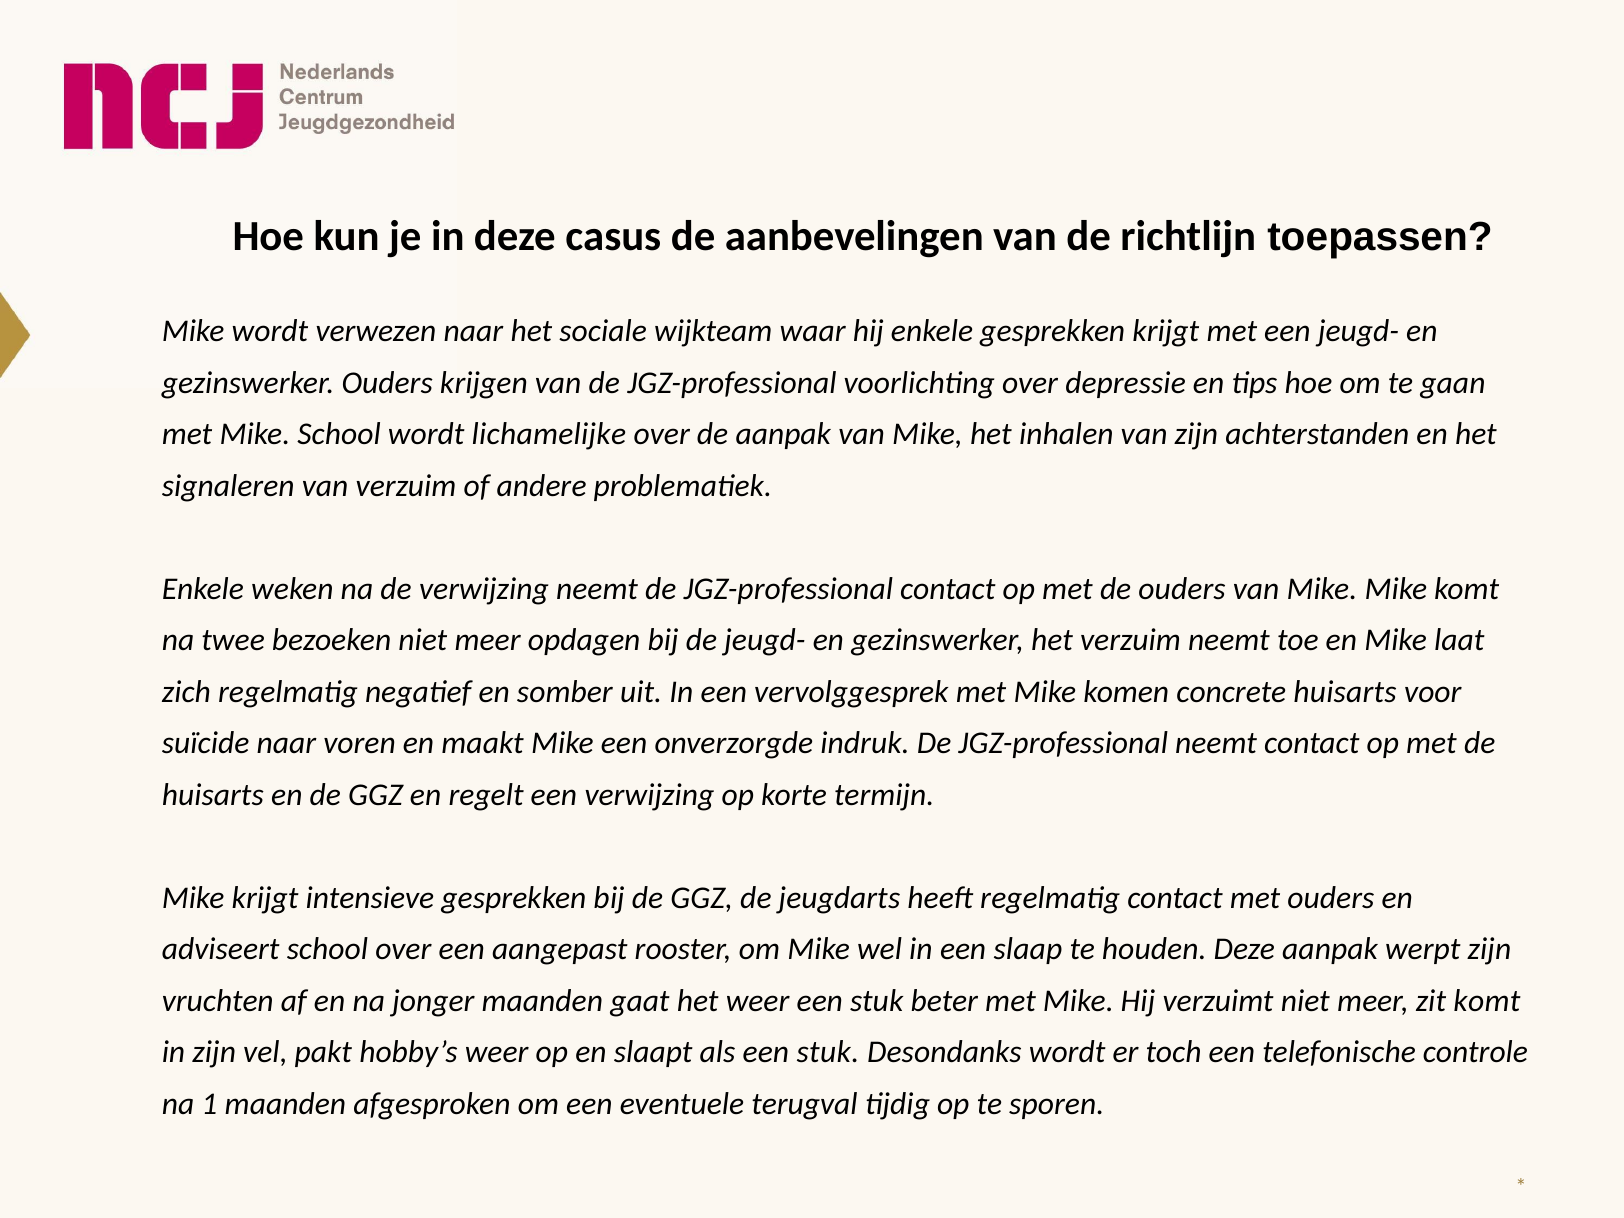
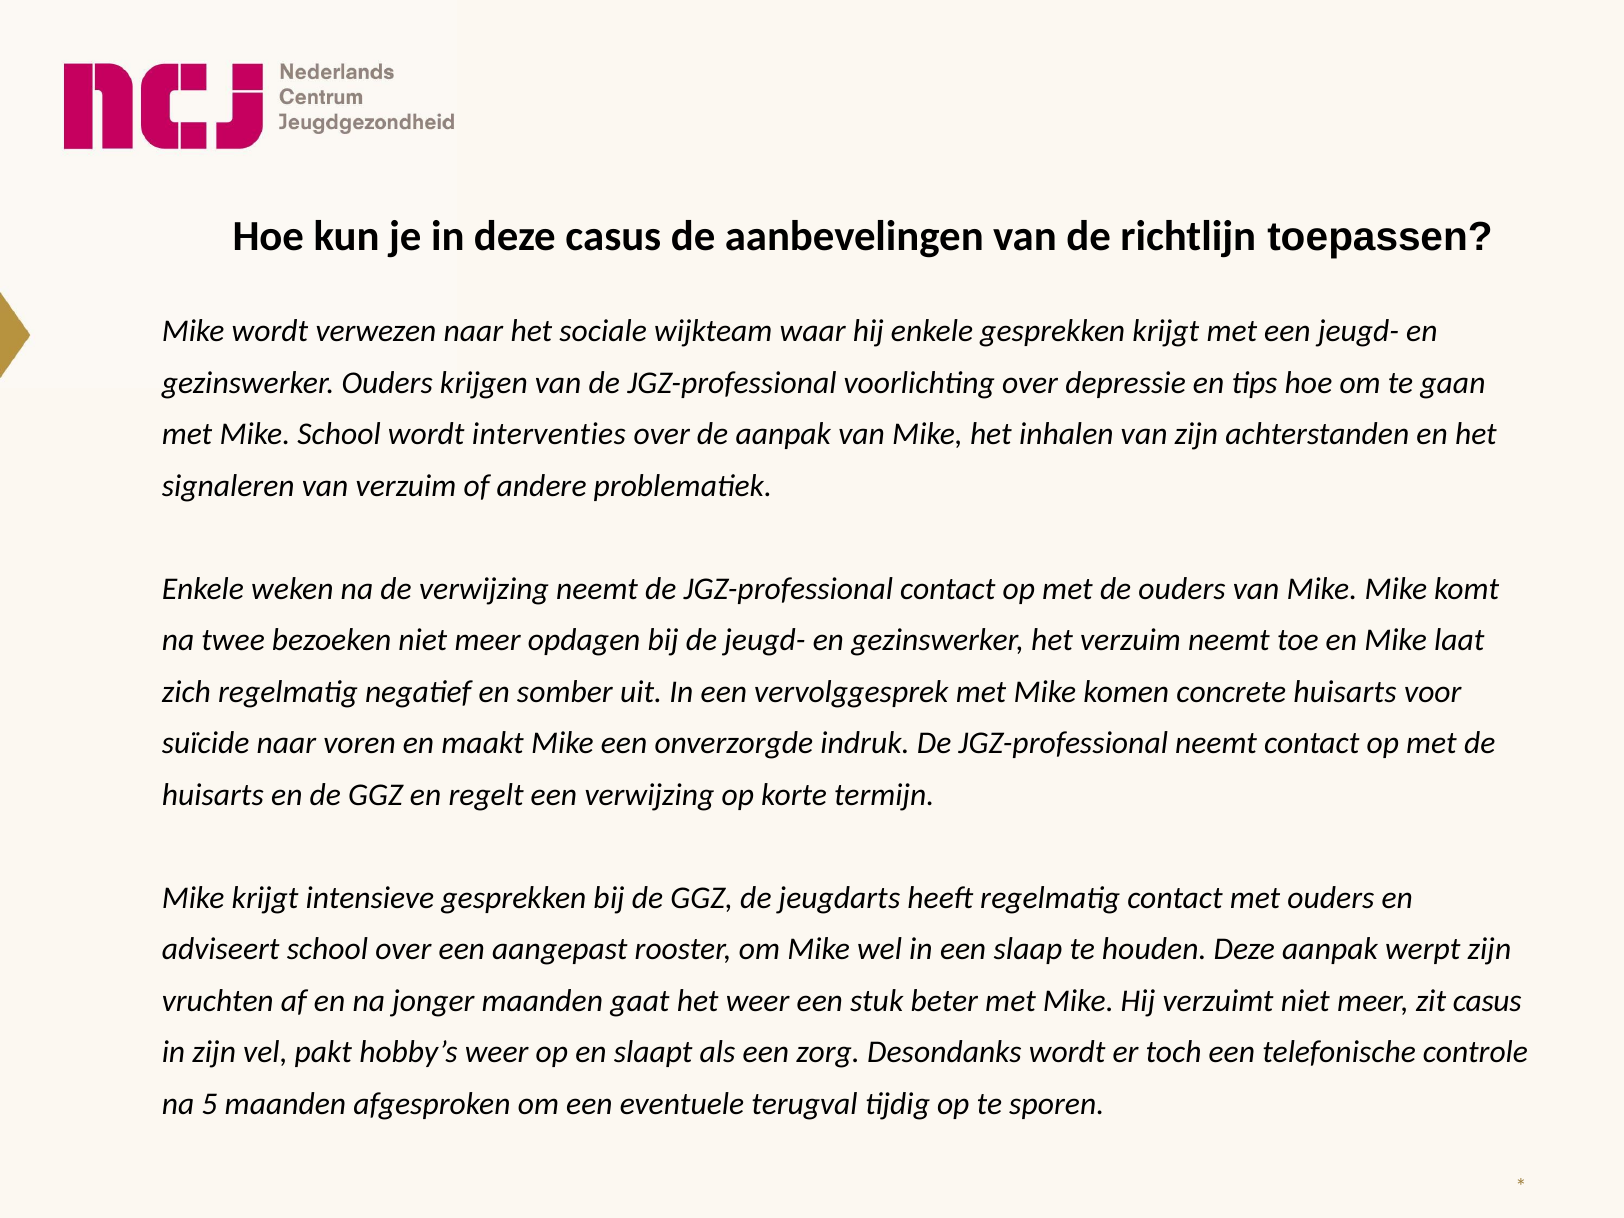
lichamelijke: lichamelijke -> interventies (549, 434)
zit komt: komt -> casus (1487, 1001)
als een stuk: stuk -> zorg (828, 1053)
1: 1 -> 5 (209, 1104)
